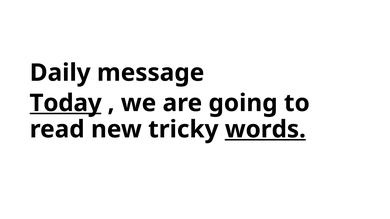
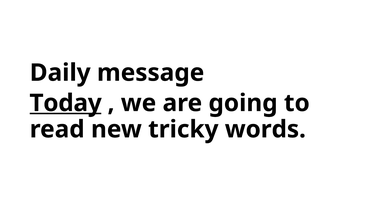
words underline: present -> none (265, 130)
